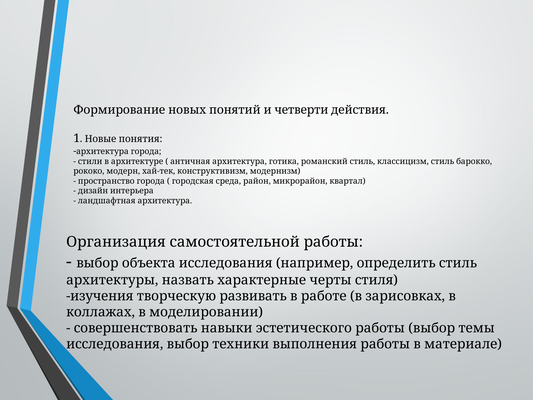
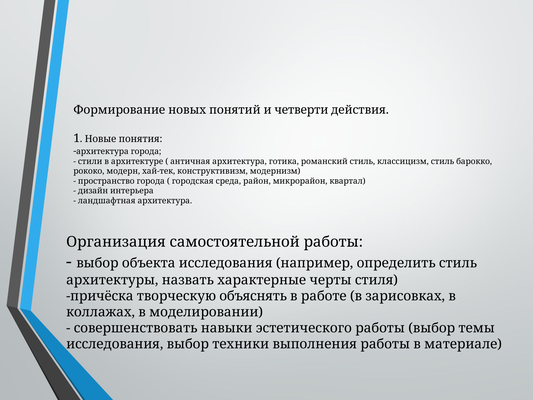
изучения: изучения -> причёска (100, 296)
развивать: развивать -> объяснять (253, 296)
